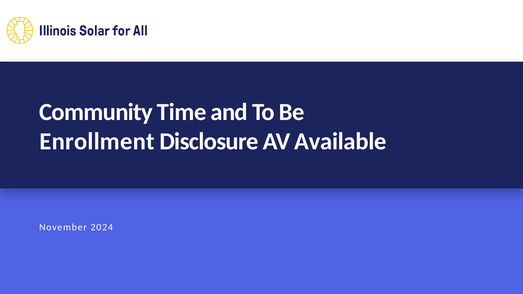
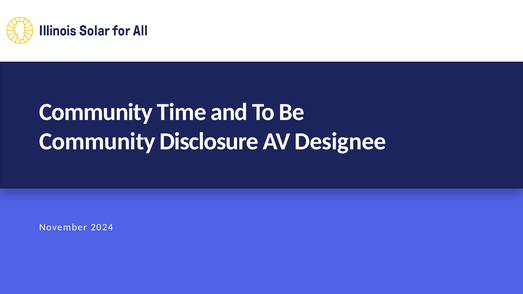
Enrollment: Enrollment -> Community (97, 142)
Available: Available -> Designee (340, 142)
